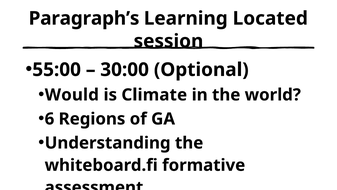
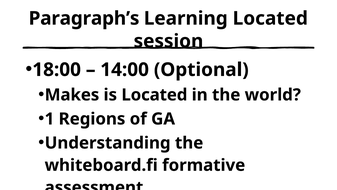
55:00: 55:00 -> 18:00 (57, 70)
30:00: 30:00 -> 14:00 (125, 70)
Would: Would -> Makes (72, 95)
is Climate: Climate -> Located (154, 95)
6: 6 -> 1 (49, 119)
